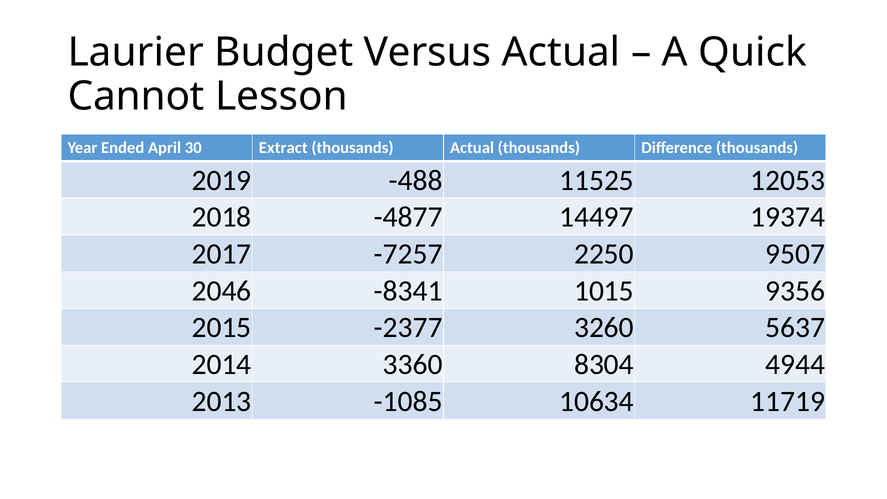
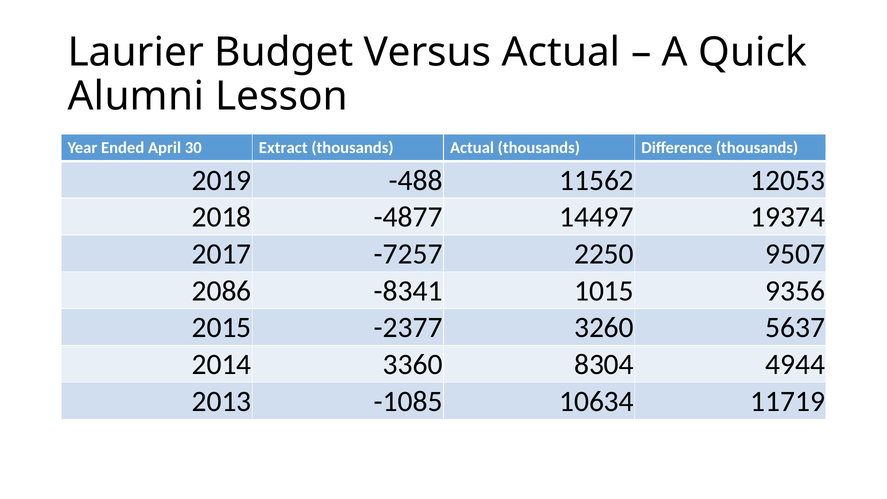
Cannot: Cannot -> Alumni (136, 96)
11525: 11525 -> 11562 (597, 180)
2046: 2046 -> 2086 (222, 291)
